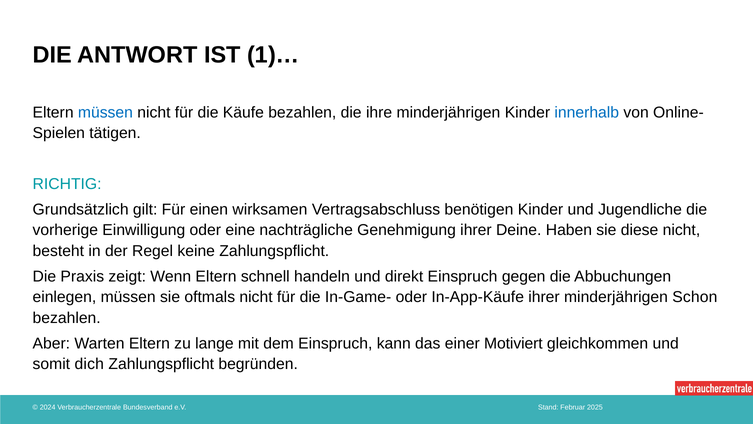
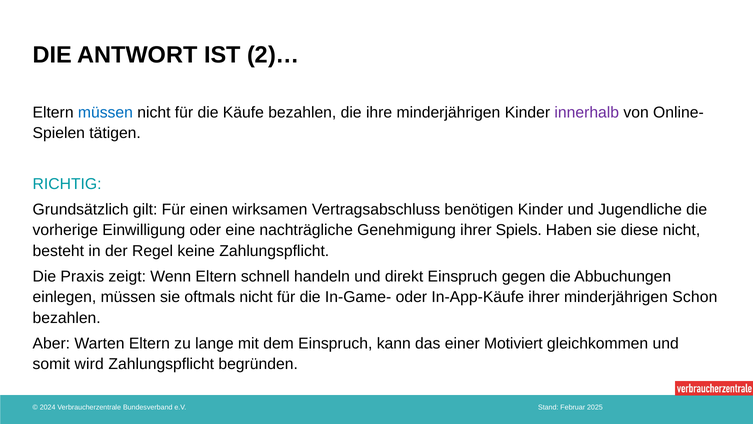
1)…: 1)… -> 2)… (273, 55)
innerhalb colour: blue -> purple (587, 112)
Deine: Deine -> Spiels (519, 230)
dich: dich -> wird (89, 364)
